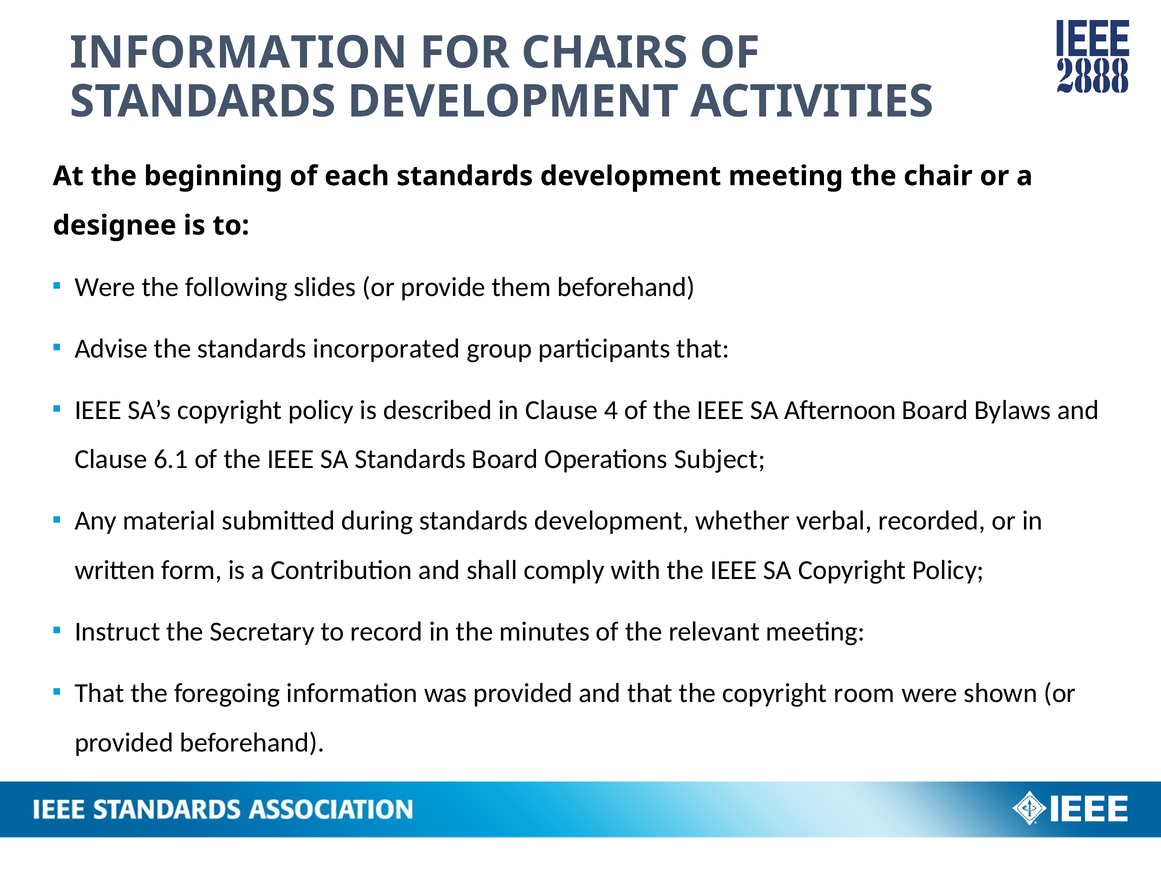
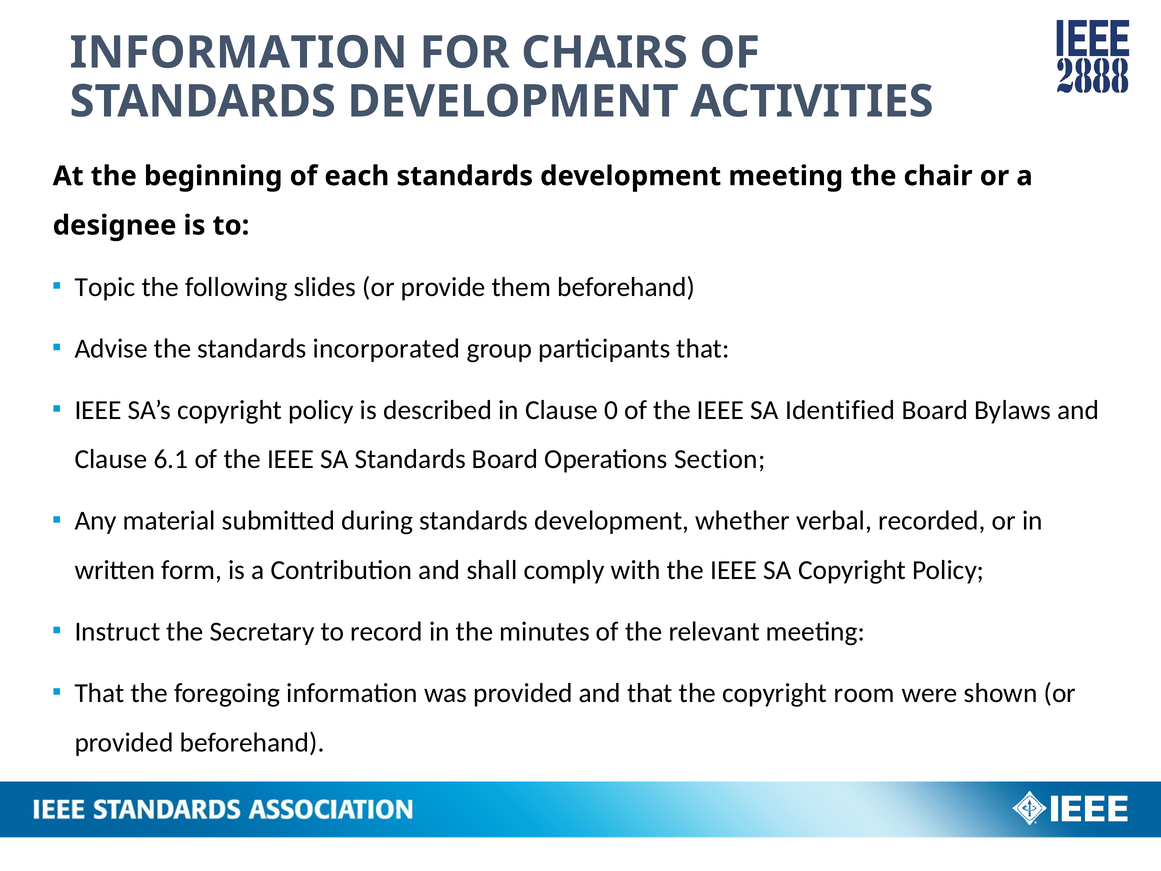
Were: Were -> Topic (105, 287)
4: 4 -> 0 (611, 410)
Afternoon: Afternoon -> Identified (840, 410)
Subject: Subject -> Section (720, 459)
